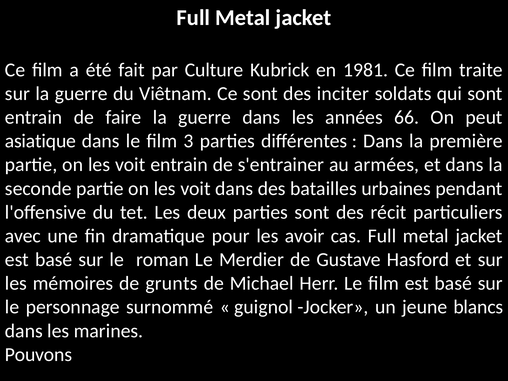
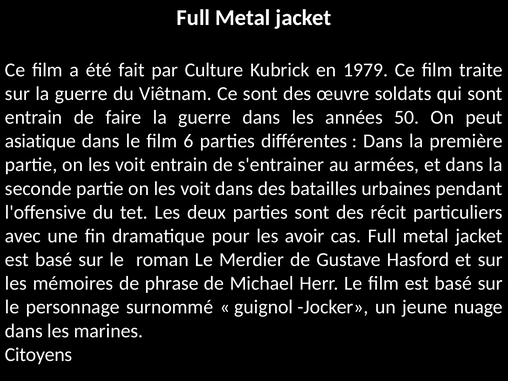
1981: 1981 -> 1979 (366, 70)
inciter: inciter -> œuvre (343, 94)
66: 66 -> 50 (407, 117)
3: 3 -> 6 (188, 141)
grunts: grunts -> phrase (172, 283)
blancs: blancs -> nuage (478, 307)
Pouvons: Pouvons -> Citoyens (38, 355)
